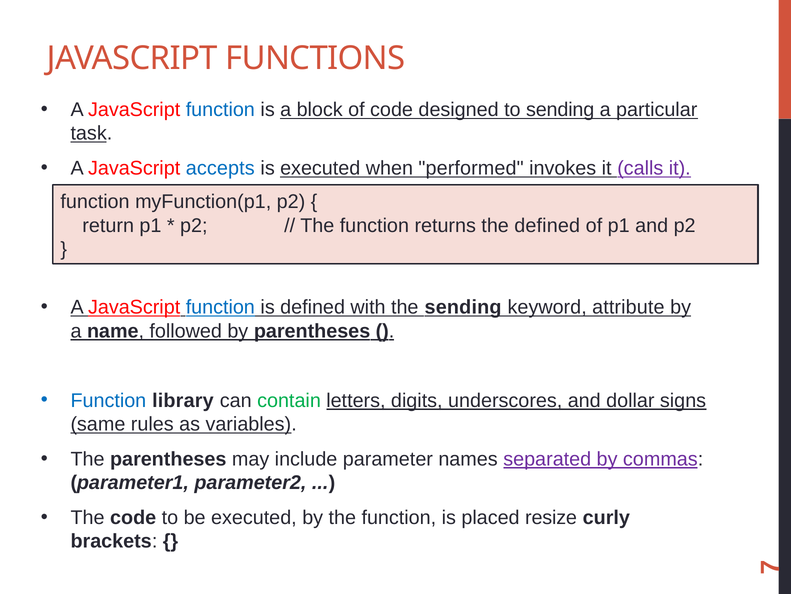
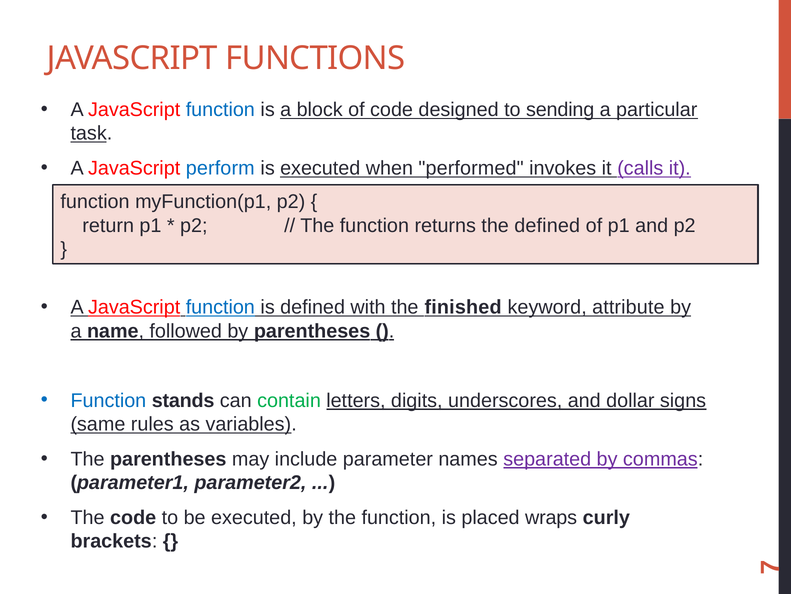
accepts: accepts -> perform (220, 168)
the sending: sending -> finished (463, 307)
library: library -> stands (183, 400)
resize: resize -> wraps (551, 517)
